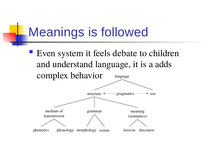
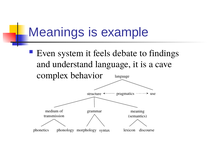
followed: followed -> example (125, 32)
children: children -> findings (164, 53)
adds: adds -> cave (164, 64)
